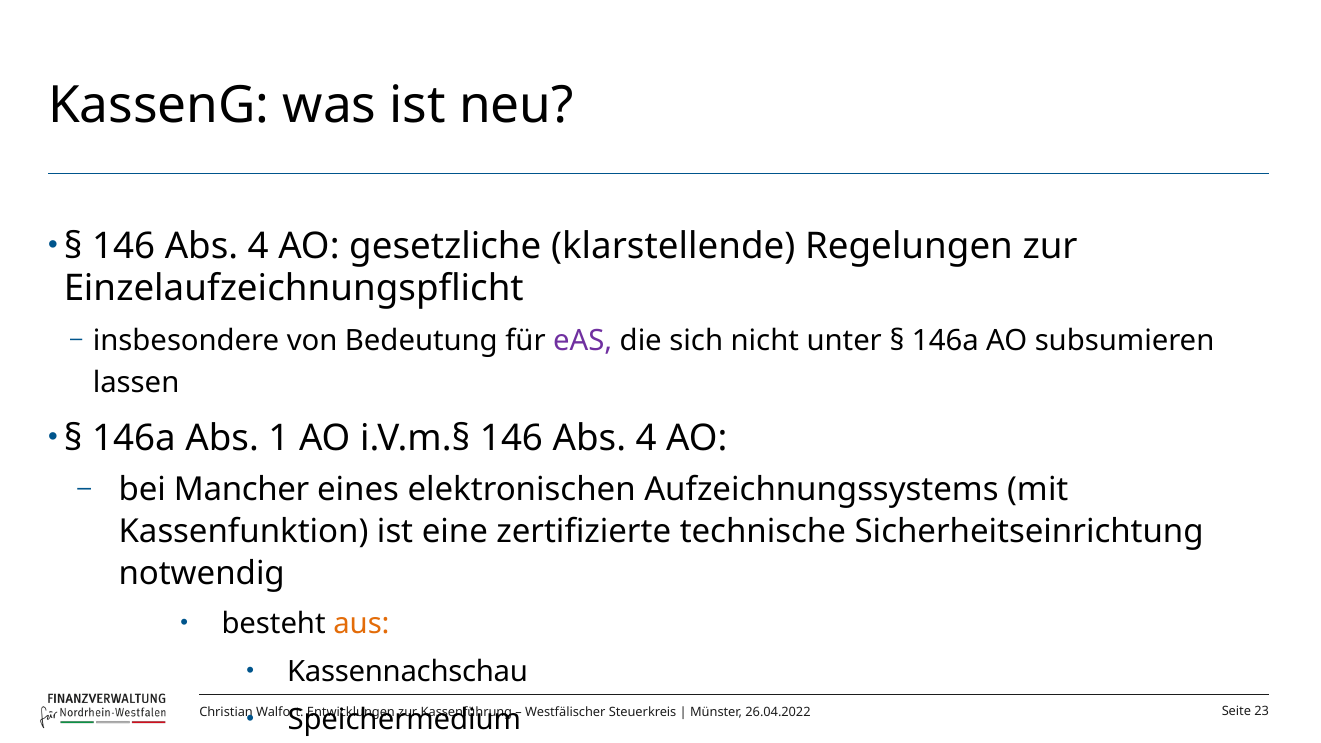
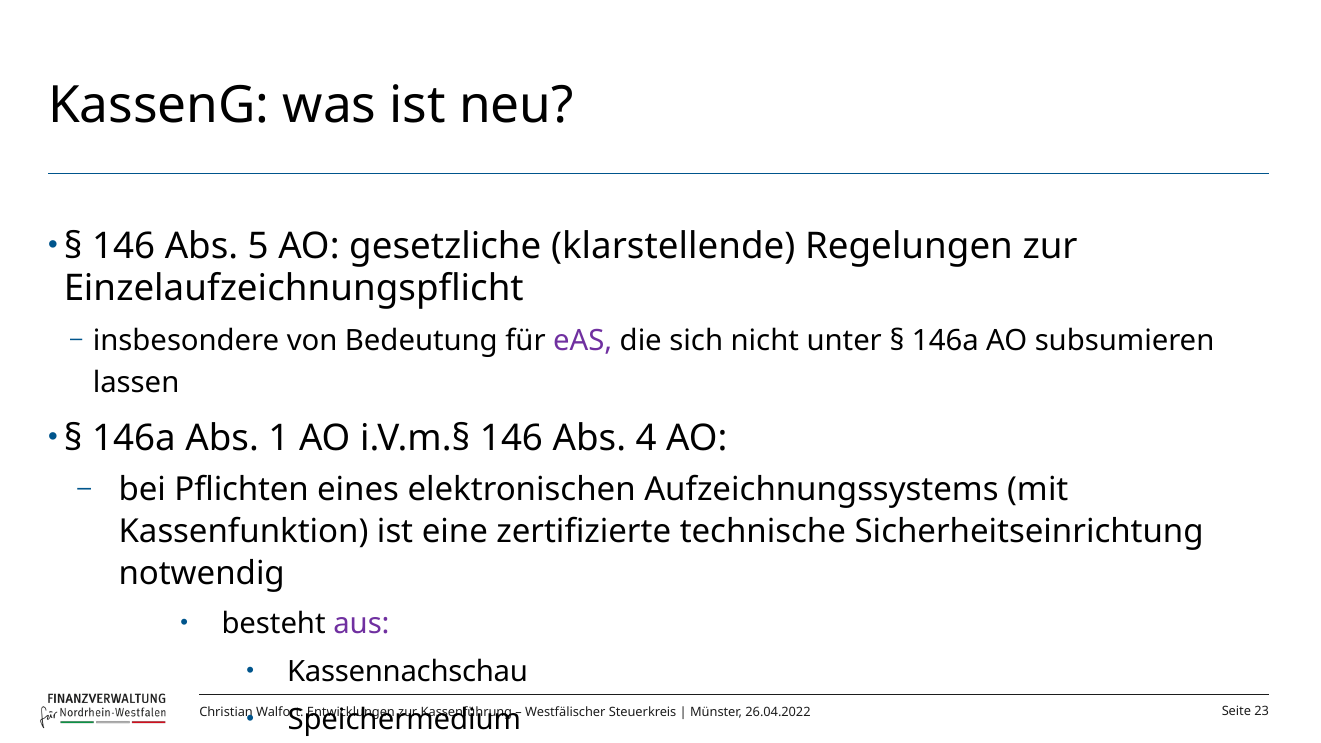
4: 4 -> 5 (258, 246)
Mancher: Mancher -> Pflichten (242, 489)
aus colour: orange -> purple (361, 624)
